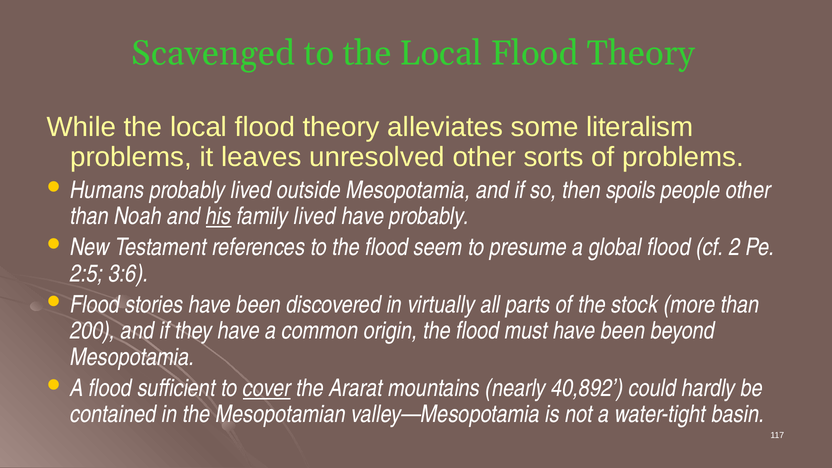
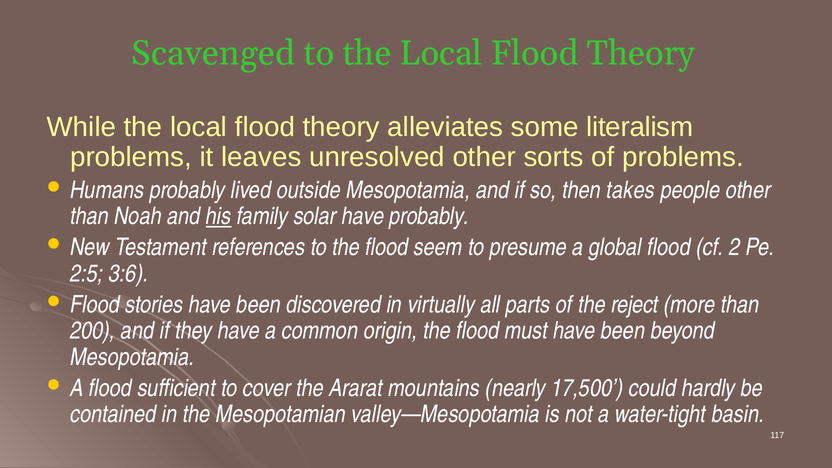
spoils: spoils -> takes (631, 190)
family lived: lived -> solar (315, 216)
stock: stock -> reject (635, 305)
cover underline: present -> none (267, 388)
40,892: 40,892 -> 17,500 (587, 388)
